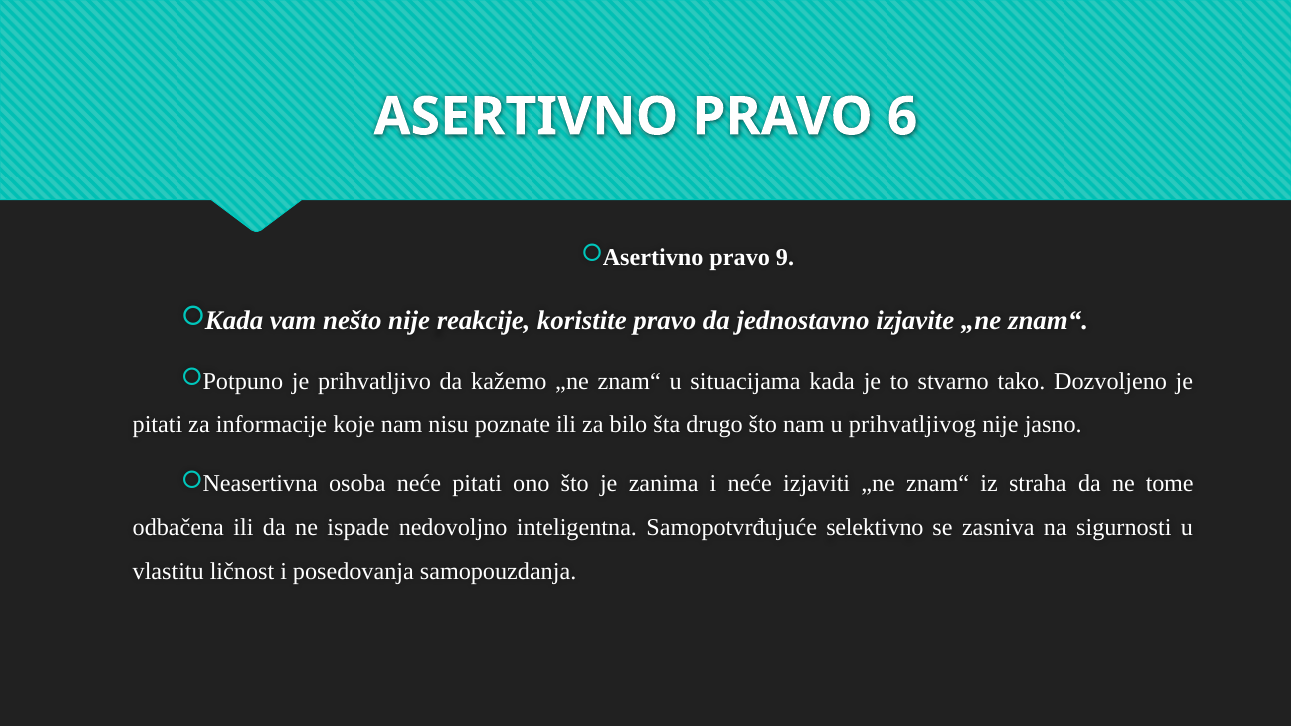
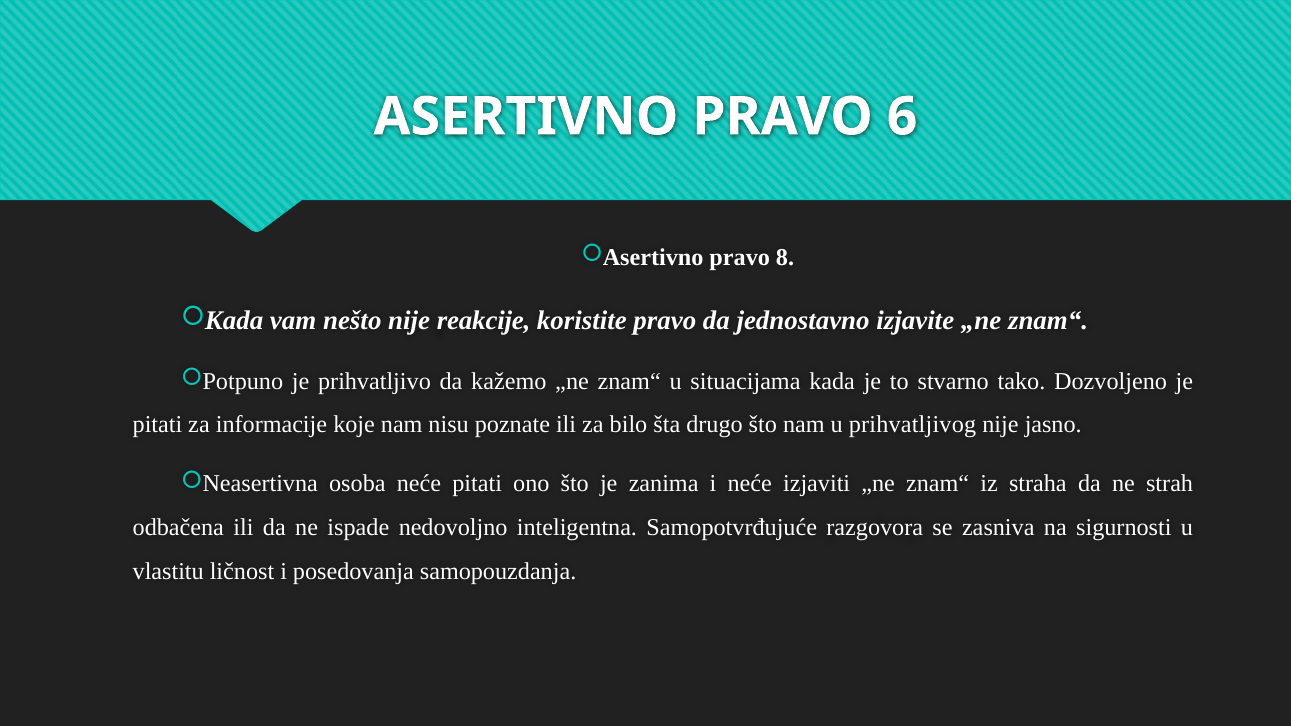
9: 9 -> 8 (785, 258)
tome: tome -> strah (1170, 484)
selektivno: selektivno -> razgovora (875, 528)
